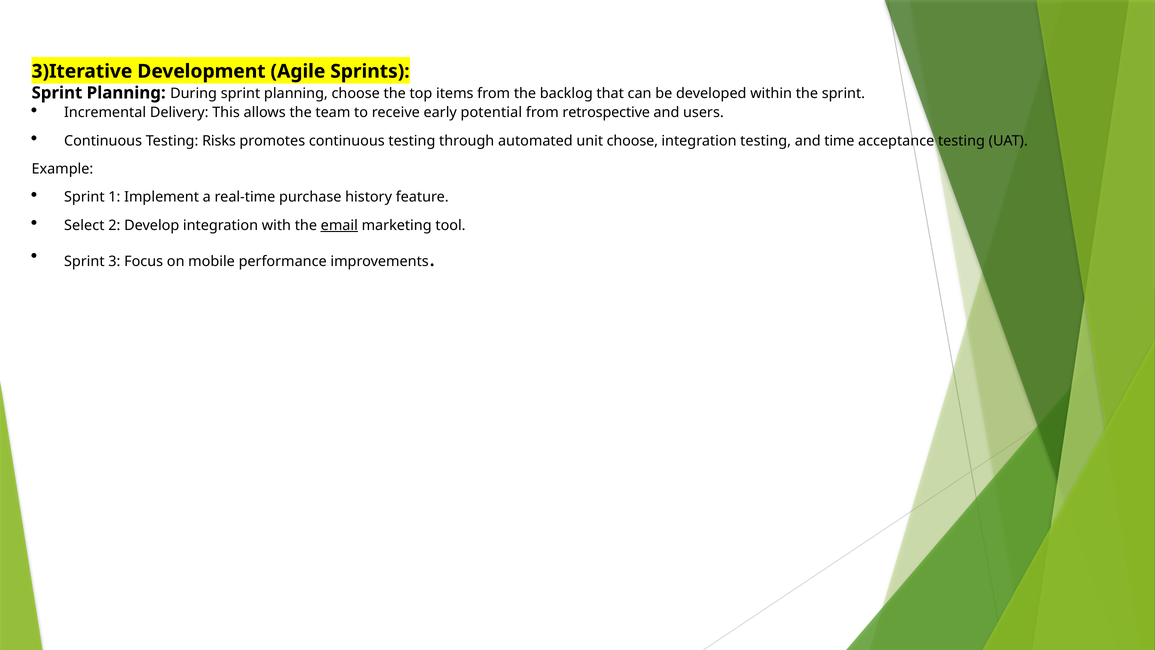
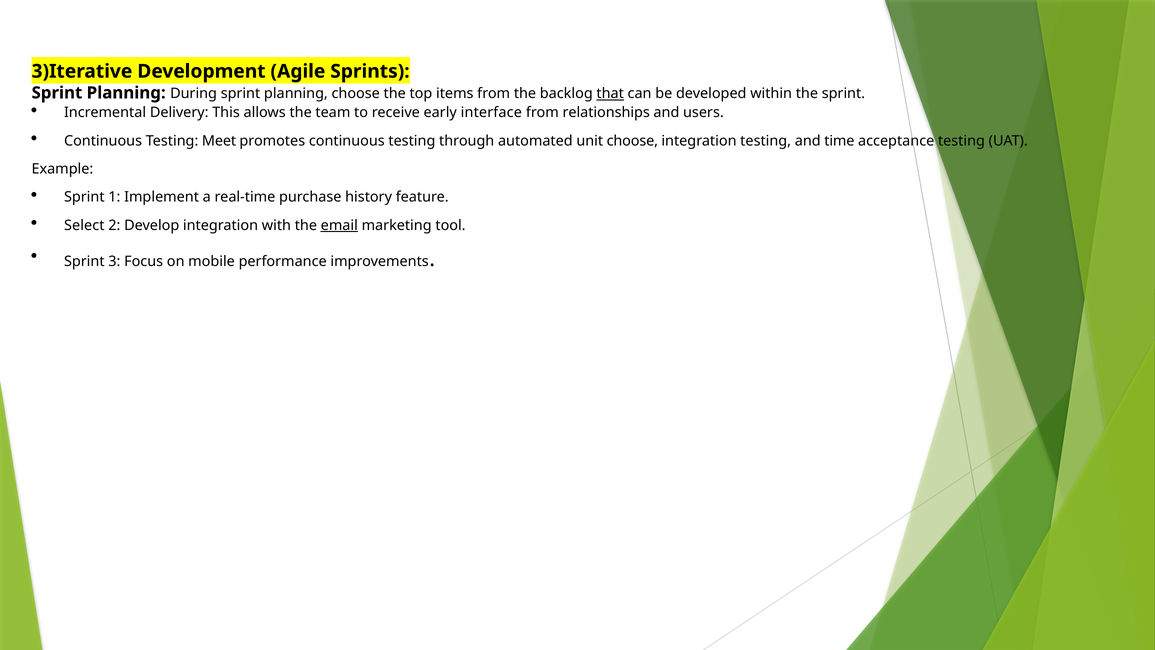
that underline: none -> present (610, 94)
potential: potential -> interface (491, 113)
retrospective: retrospective -> relationships (606, 113)
Risks: Risks -> Meet (219, 141)
